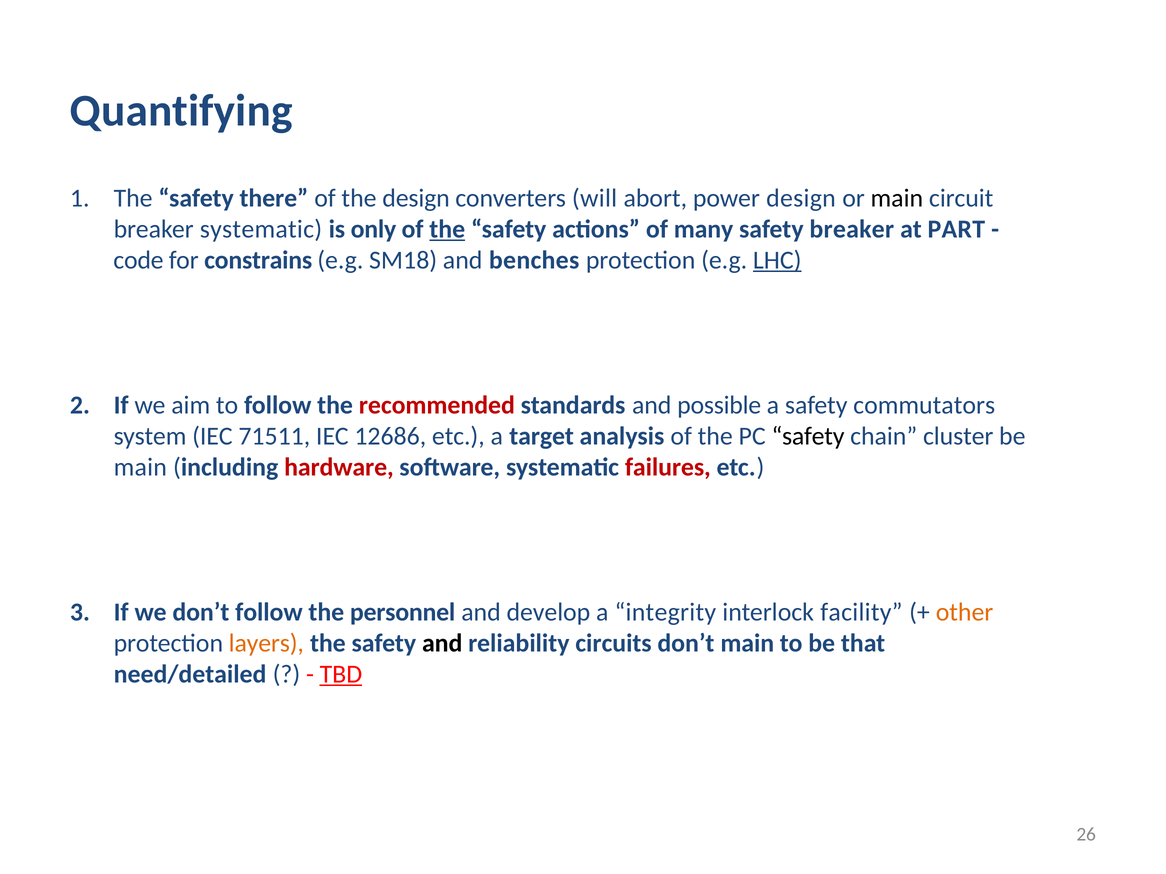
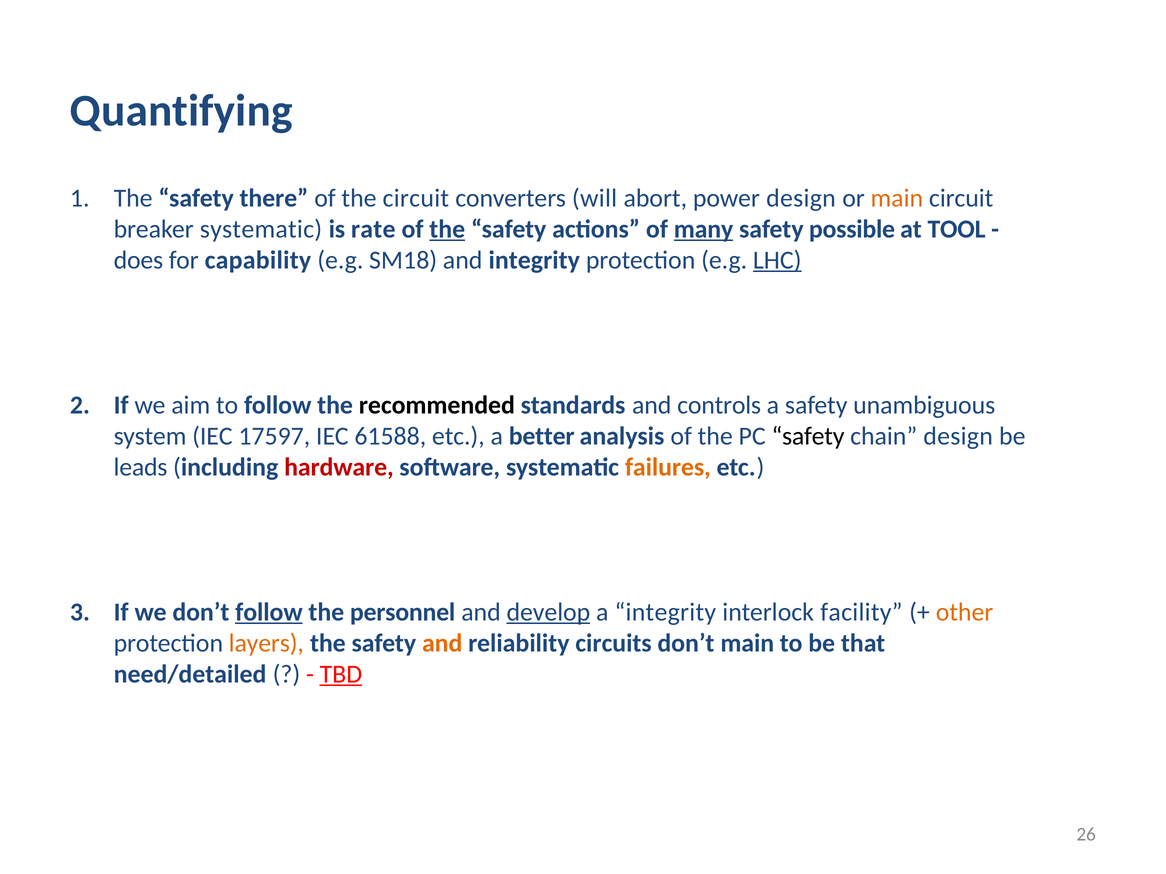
the design: design -> circuit (416, 198)
main colour: black -> orange (897, 198)
only: only -> rate (373, 229)
many underline: none -> present (704, 229)
safety breaker: breaker -> possible (852, 229)
PART: PART -> TOOL (957, 229)
code: code -> does (138, 260)
constrains: constrains -> capability (258, 260)
and benches: benches -> integrity (534, 260)
recommended colour: red -> black (437, 405)
possible: possible -> controls (719, 405)
commutators: commutators -> unambiguous (924, 405)
71511: 71511 -> 17597 (274, 436)
12686: 12686 -> 61588 (390, 436)
target: target -> better (542, 436)
chain cluster: cluster -> design (958, 436)
main: main -> leads (141, 467)
failures colour: red -> orange (668, 467)
follow underline: none -> present (269, 613)
develop underline: none -> present (548, 613)
and colour: black -> orange (442, 644)
